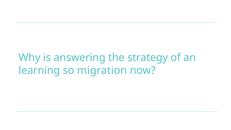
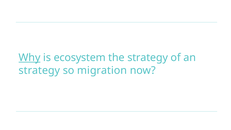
Why underline: none -> present (30, 58)
answering: answering -> ecosystem (80, 58)
learning: learning -> strategy (39, 70)
